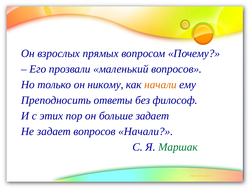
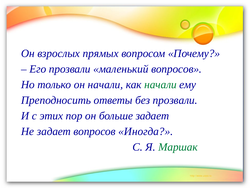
он никому: никому -> начали (105, 84)
начали colour: orange -> green (160, 84)
без философ: философ -> прозвали (175, 100)
вопросов Начали: Начали -> Иногда (146, 131)
